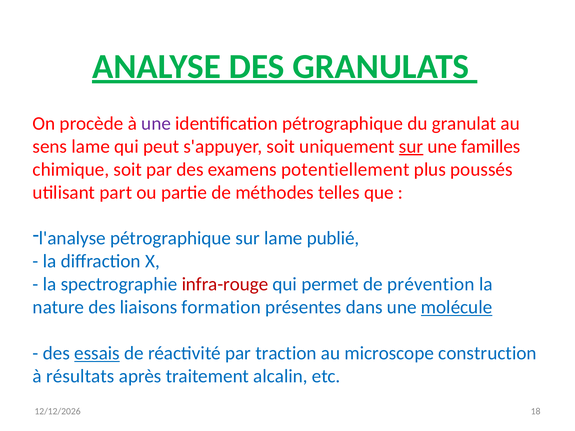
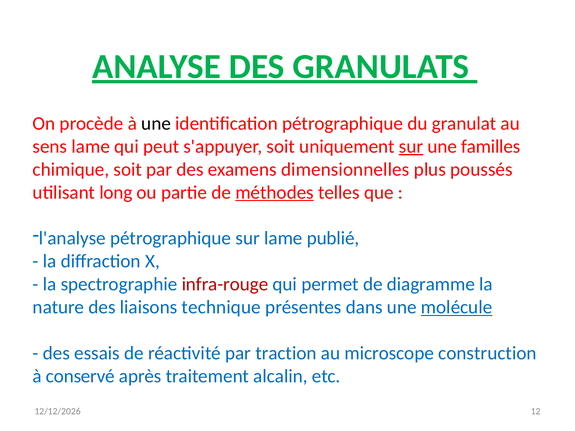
une colour: purple -> black (156, 123)
potentiellement: potentiellement -> dimensionnelles (345, 169)
part: part -> long (116, 192)
méthodes underline: none -> present (275, 192)
prévention: prévention -> diagramme (431, 284)
formation: formation -> technique (221, 307)
essais underline: present -> none (97, 353)
résultats: résultats -> conservé (80, 376)
18: 18 -> 12 (536, 412)
